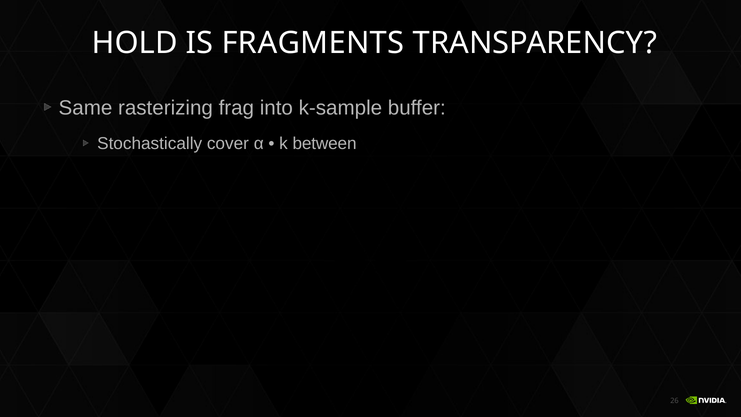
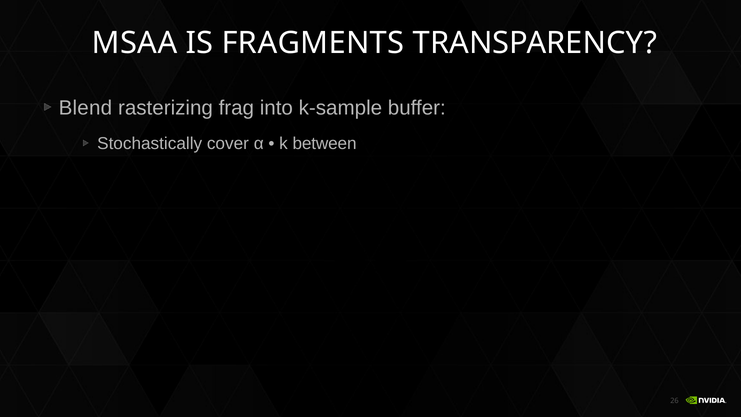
HOLD: HOLD -> MSAA (135, 43)
Same: Same -> Blend (85, 108)
